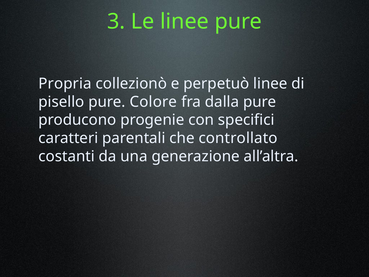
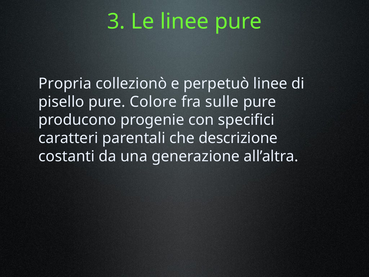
dalla: dalla -> sulle (222, 102)
controllato: controllato -> descrizione (238, 138)
